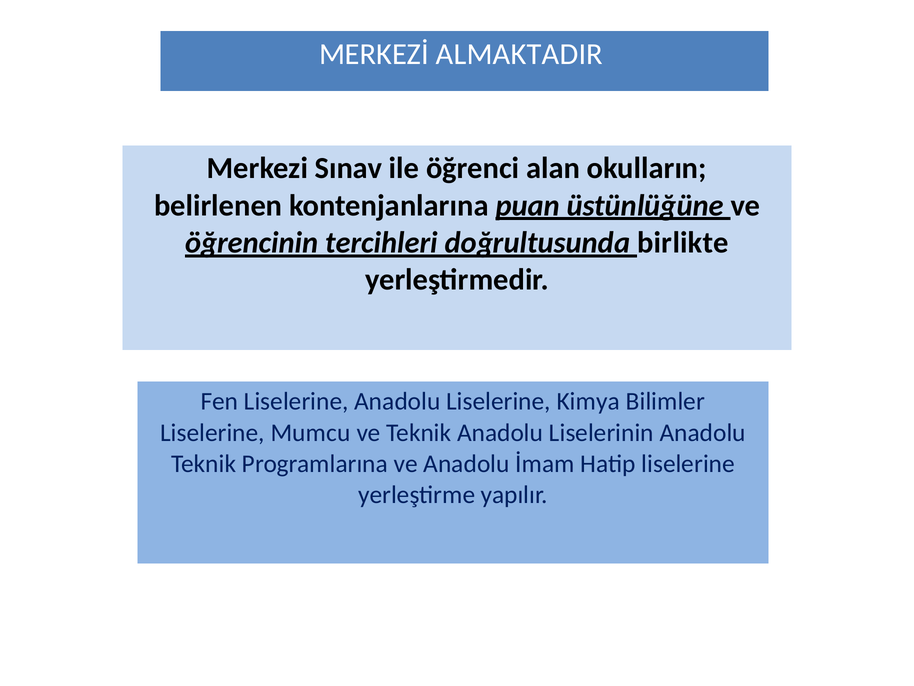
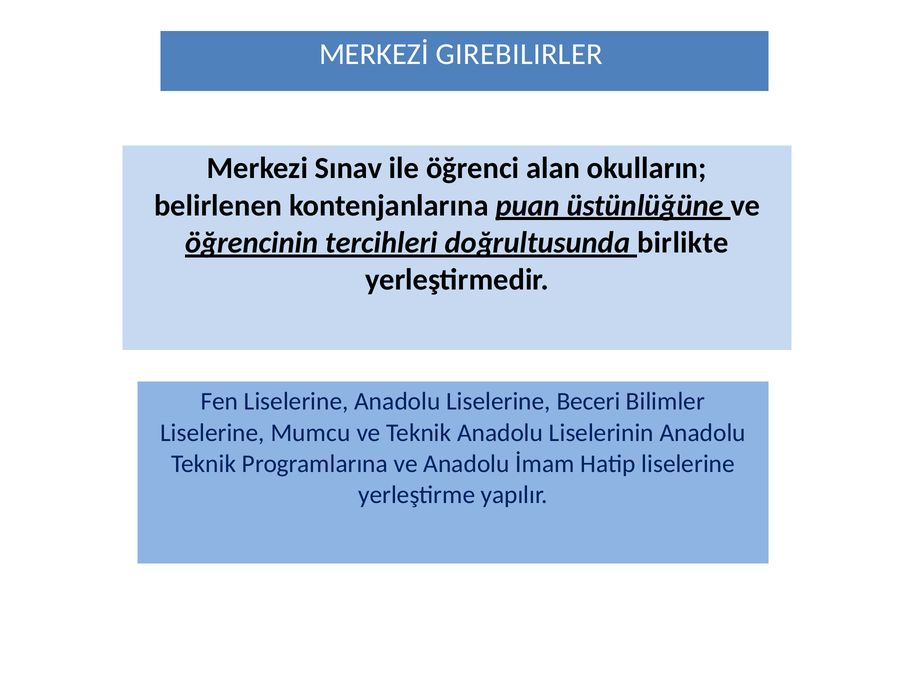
ALMAKTADIR: ALMAKTADIR -> GIREBILIRLER (519, 54)
Kimya: Kimya -> Beceri (588, 401)
